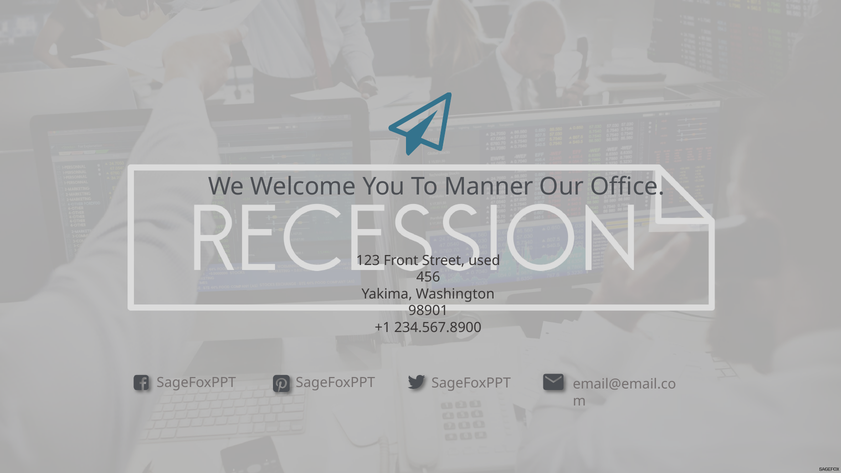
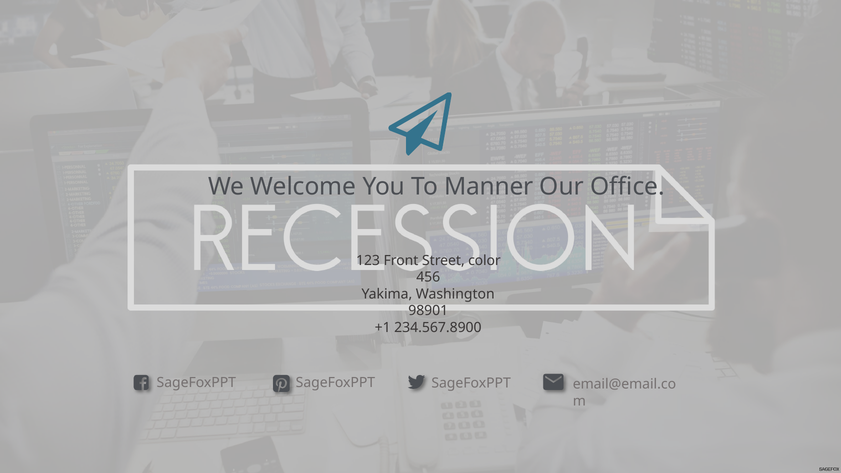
used: used -> color (484, 260)
